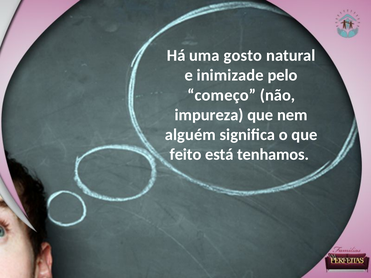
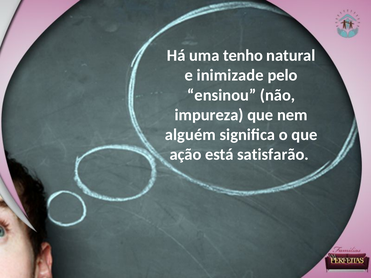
gosto: gosto -> tenho (243, 56)
começo: começo -> ensinou (222, 95)
feito: feito -> ação (186, 155)
tenhamos: tenhamos -> satisfarão (273, 155)
